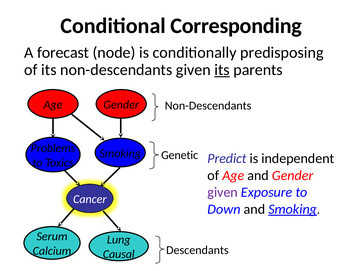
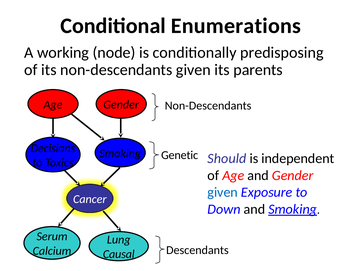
Corresponding: Corresponding -> Enumerations (236, 26)
forecast: forecast -> working (63, 52)
its underline: present -> none (222, 70)
Problems: Problems -> Decisions (53, 148)
Predict: Predict -> Should (227, 158)
given colour: purple -> blue (223, 192)
